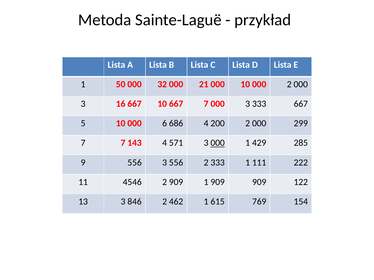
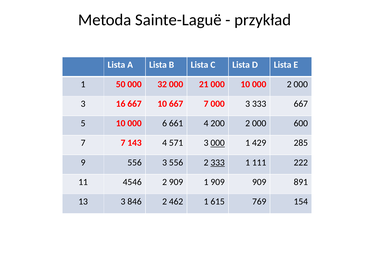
686: 686 -> 661 (176, 124)
299: 299 -> 600 (301, 124)
333 underline: none -> present (218, 163)
122: 122 -> 891 (301, 182)
